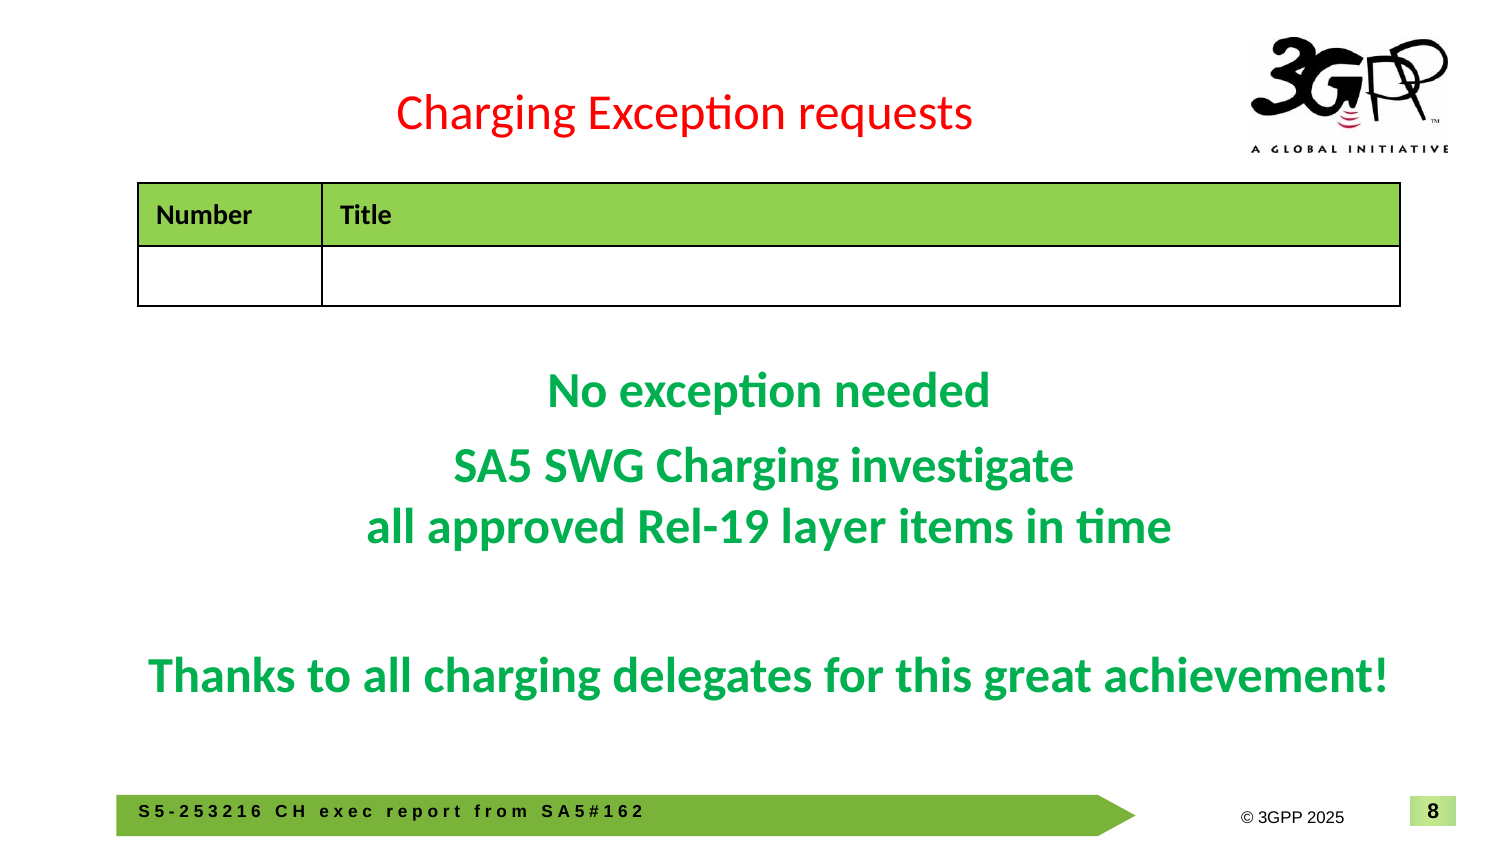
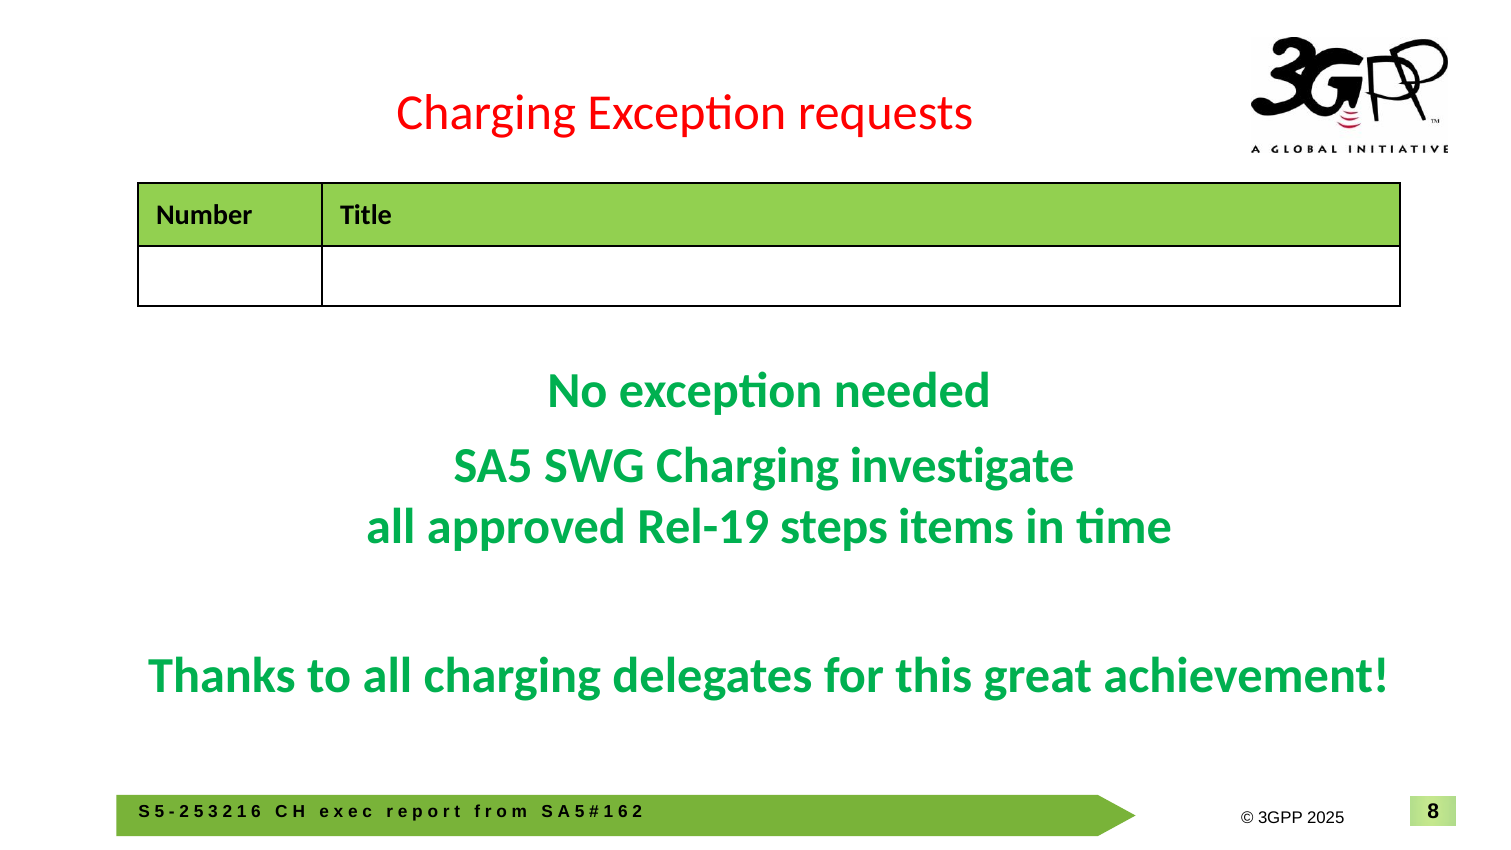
layer: layer -> steps (834, 526)
